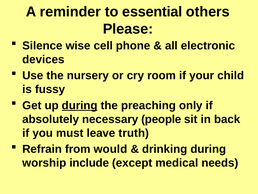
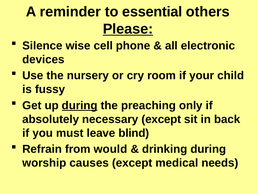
Please underline: none -> present (128, 29)
necessary people: people -> except (161, 119)
truth: truth -> blind (134, 133)
include: include -> causes (89, 163)
